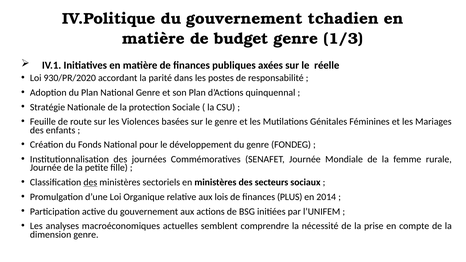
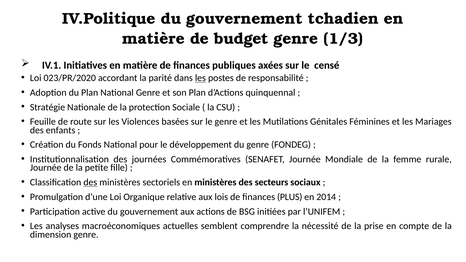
réelle: réelle -> censé (327, 65)
930/PR/2020: 930/PR/2020 -> 023/PR/2020 (70, 78)
les underline: none -> present (200, 78)
